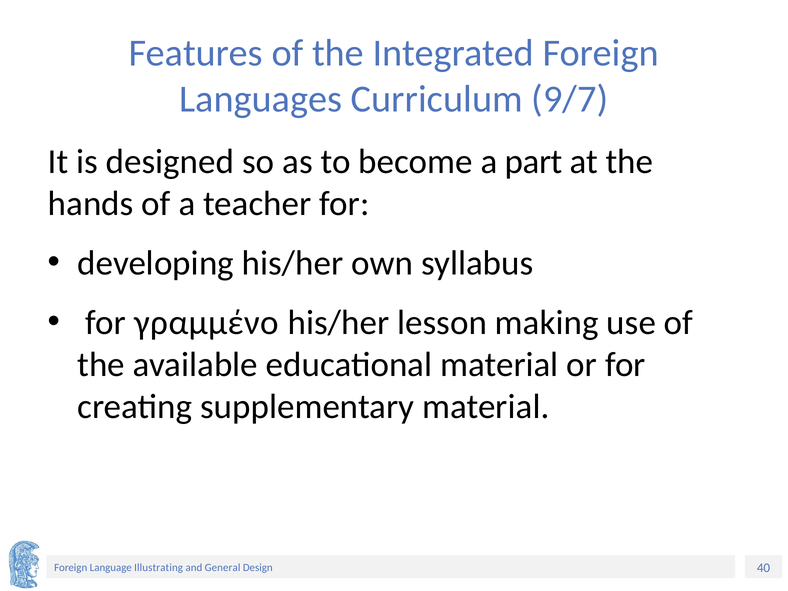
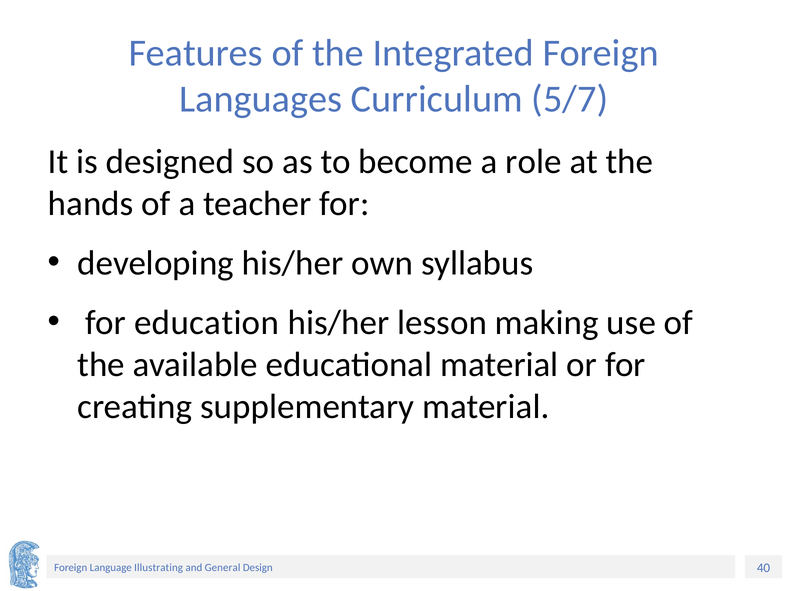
9/7: 9/7 -> 5/7 (570, 99)
part: part -> role (533, 162)
γραμμένο: γραμμένο -> education (207, 323)
